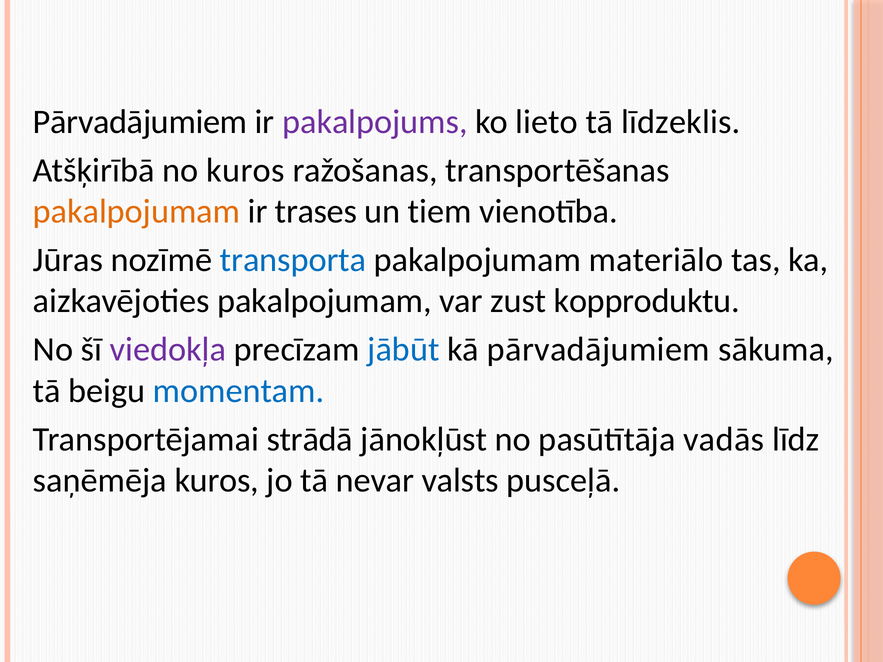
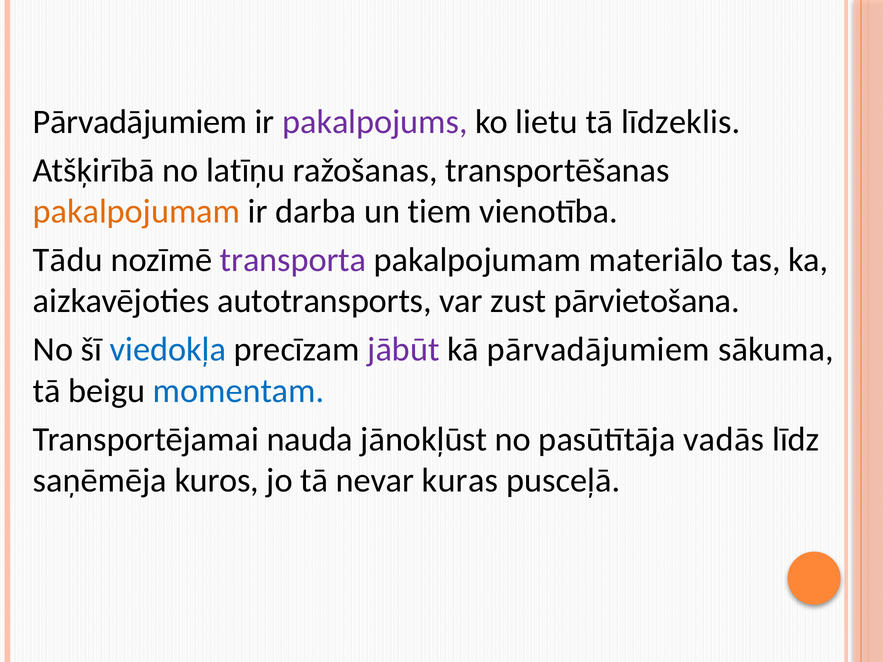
lieto: lieto -> lietu (547, 122)
no kuros: kuros -> latīņu (246, 170)
trases: trases -> darba (316, 212)
Jūras: Jūras -> Tādu (68, 260)
transporta colour: blue -> purple (293, 260)
aizkavējoties pakalpojumam: pakalpojumam -> autotransports (325, 301)
kopproduktu: kopproduktu -> pārvietošana (647, 301)
viedokļa colour: purple -> blue (168, 350)
jābūt colour: blue -> purple (403, 350)
strādā: strādā -> nauda (310, 439)
valsts: valsts -> kuras (460, 480)
